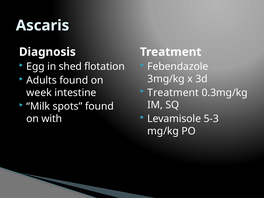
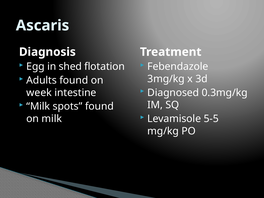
Treatment: Treatment -> Diagnosed (173, 93)
5-3: 5-3 -> 5-5 (211, 119)
on with: with -> milk (52, 119)
